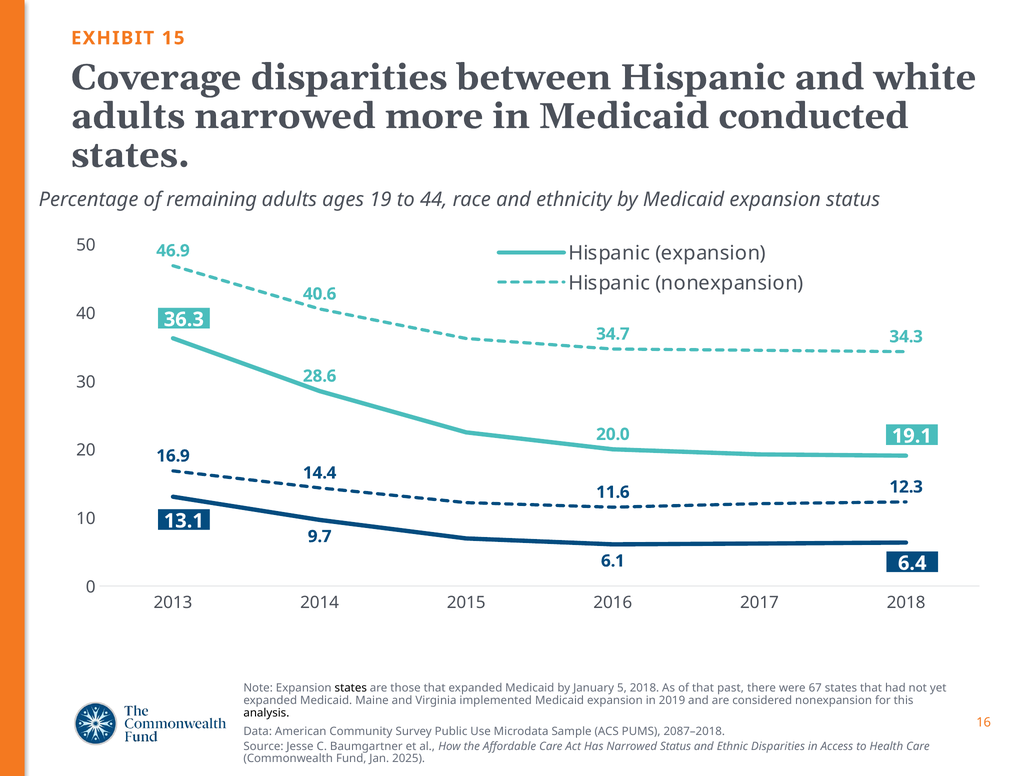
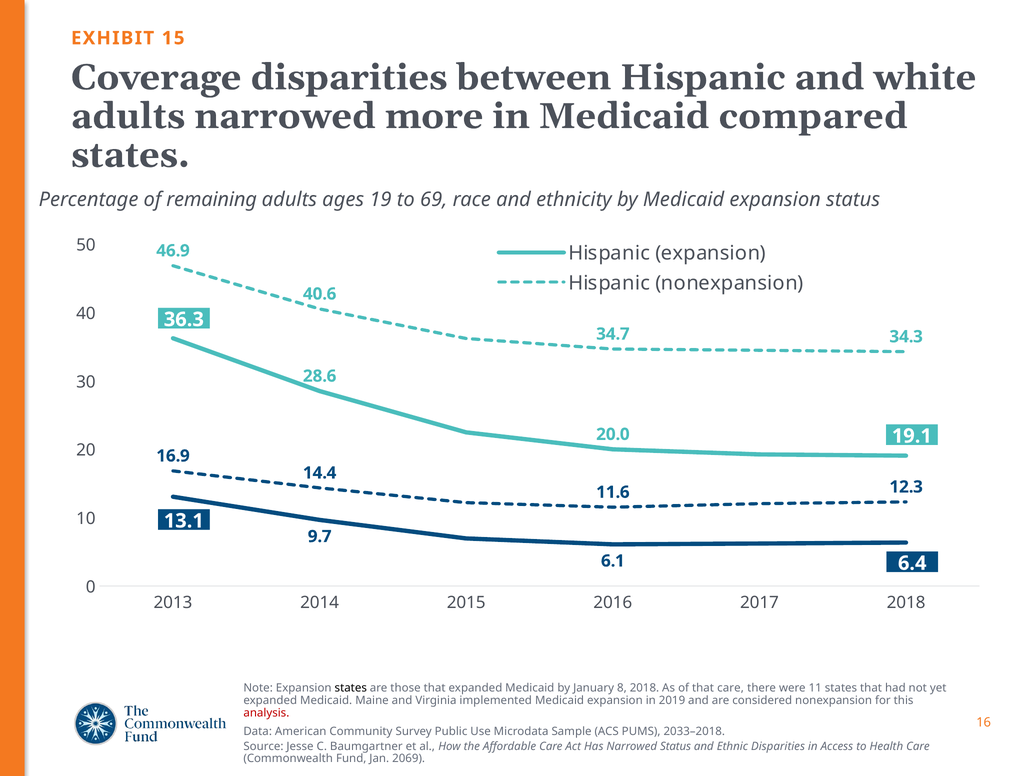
conducted: conducted -> compared (813, 116)
44: 44 -> 69 (434, 200)
5: 5 -> 8 (622, 688)
that past: past -> care (731, 688)
67: 67 -> 11 (815, 688)
analysis colour: black -> red (266, 712)
2087–2018: 2087–2018 -> 2033–2018 (694, 731)
2025: 2025 -> 2069 (409, 758)
